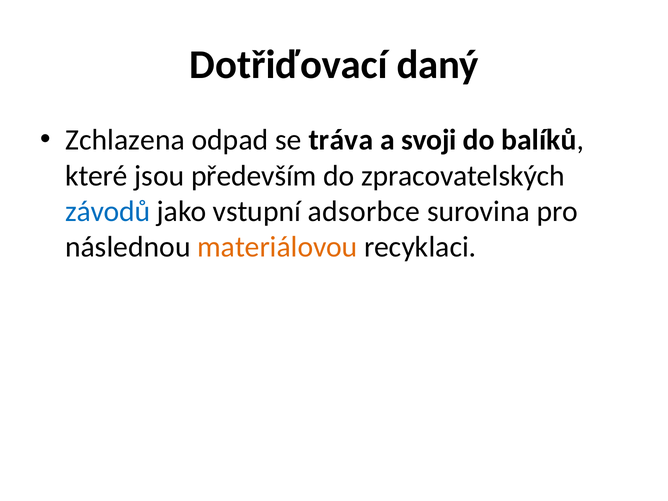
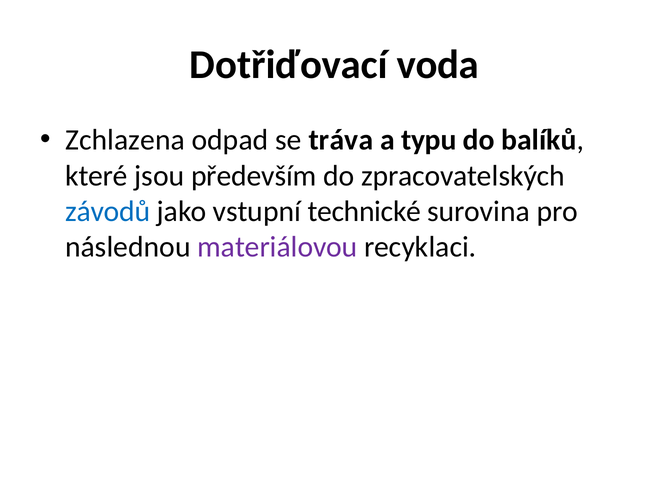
daný: daný -> voda (438, 65)
svoji: svoji -> typu (429, 140)
adsorbce: adsorbce -> technické (364, 211)
materiálovou colour: orange -> purple (277, 247)
